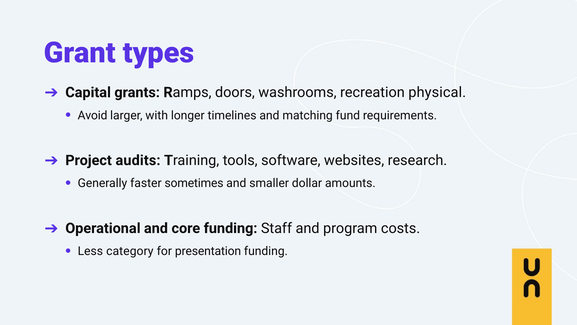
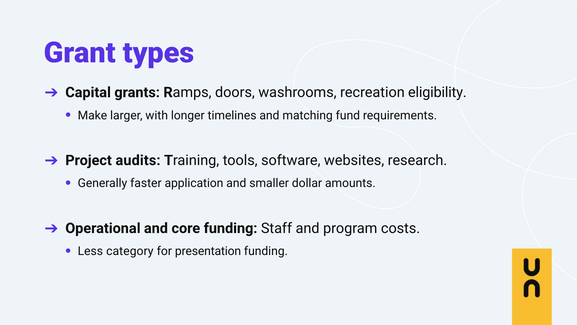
physical: physical -> eligibility (437, 92)
Avoid: Avoid -> Make (92, 115)
sometimes: sometimes -> application (194, 183)
